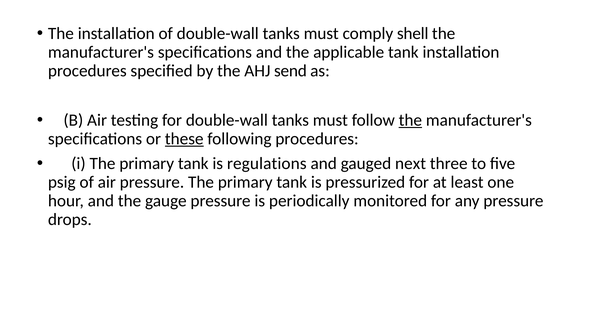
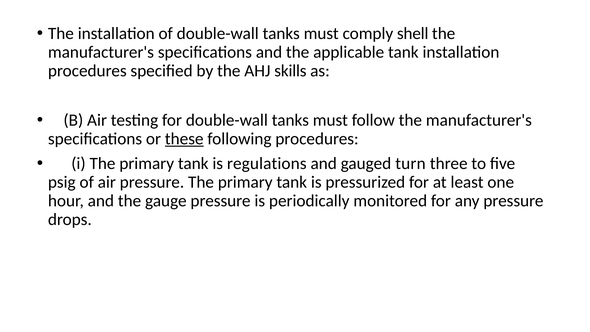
send: send -> skills (290, 71)
the underline: present -> none (410, 120)
next: next -> turn (410, 164)
